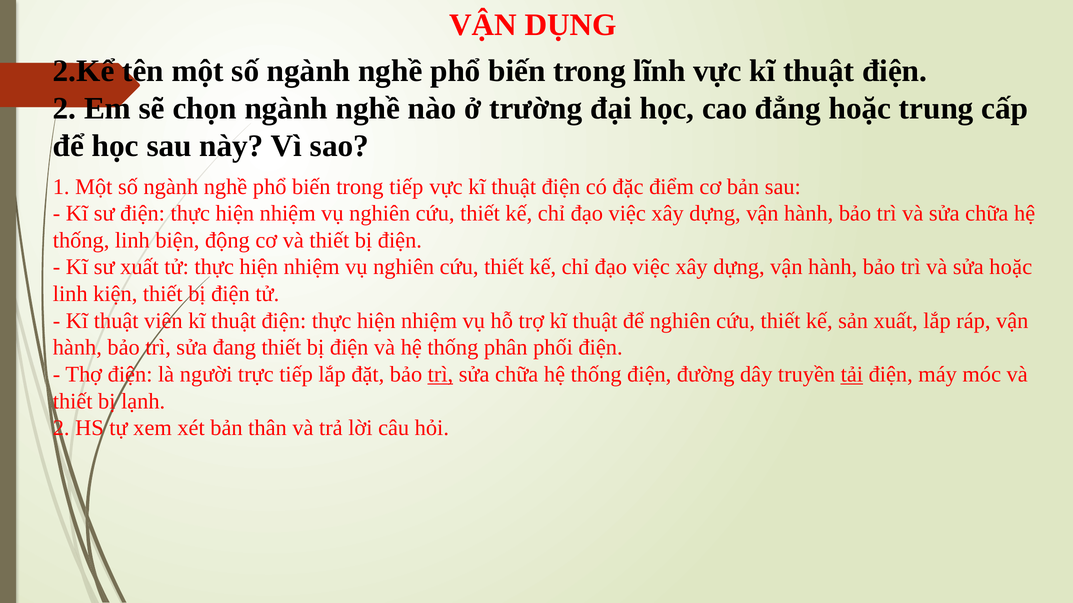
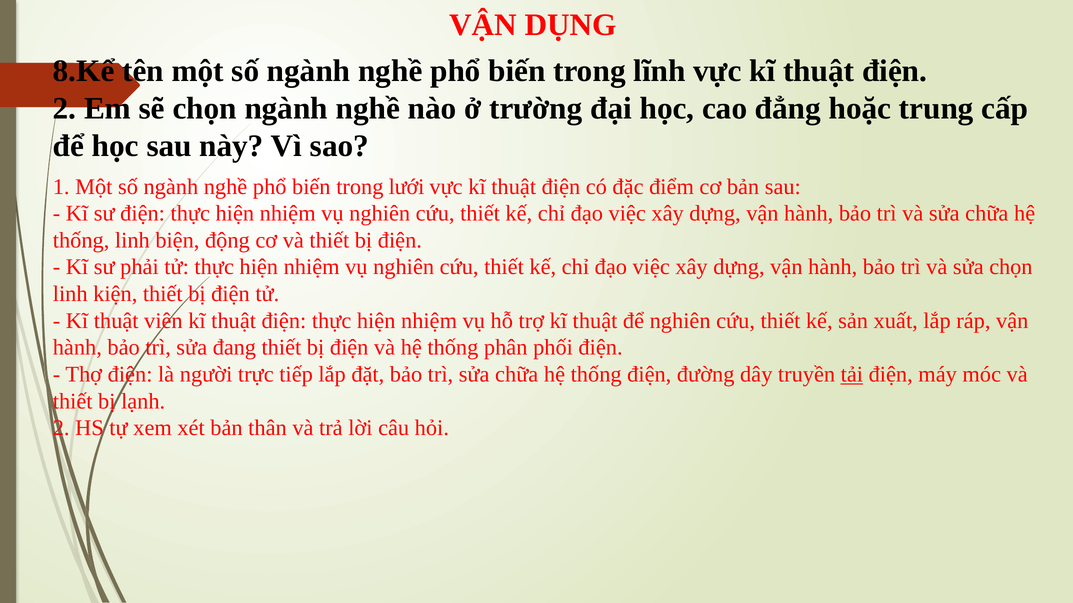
2.Kể: 2.Kể -> 8.Kể (84, 71)
trong tiếp: tiếp -> lưới (407, 187)
sư xuất: xuất -> phải (139, 267)
sửa hoặc: hoặc -> chọn (1011, 267)
trì underline: present -> none (440, 375)
